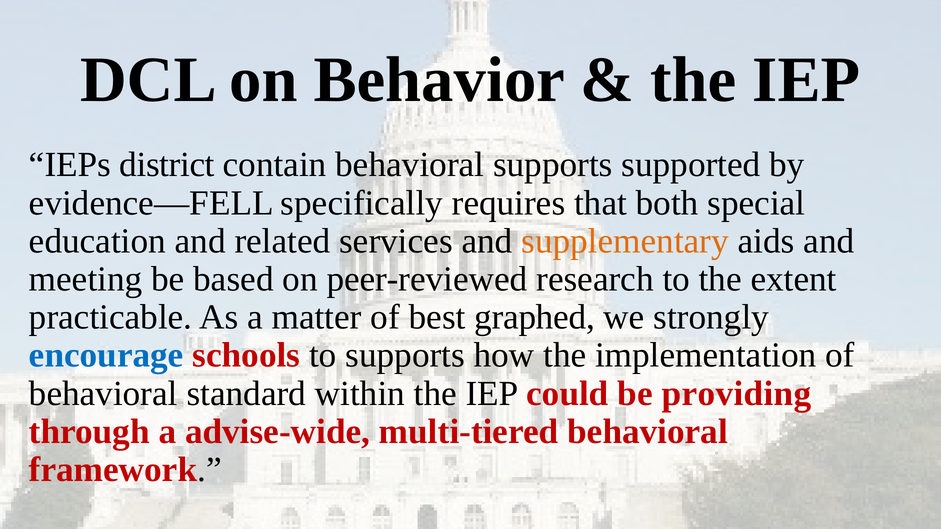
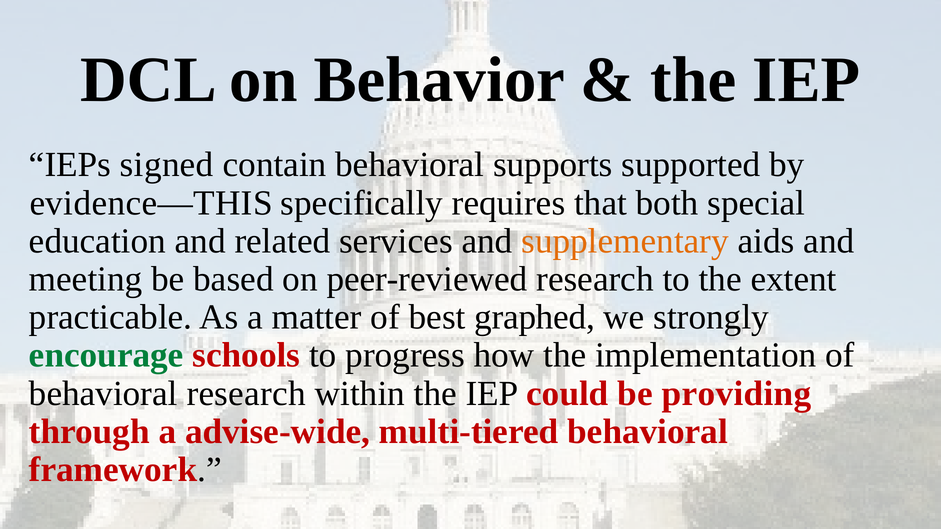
district: district -> signed (167, 165)
evidence—FELL: evidence—FELL -> evidence—THIS (151, 203)
encourage colour: blue -> green (106, 356)
to supports: supports -> progress (405, 356)
behavioral standard: standard -> research (246, 394)
